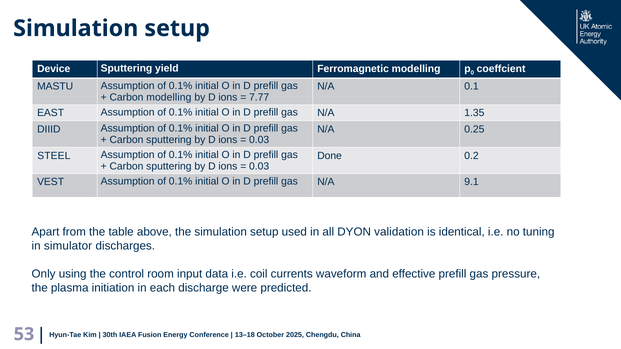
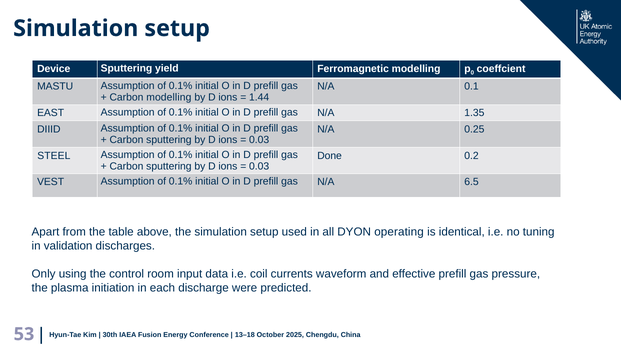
7.77: 7.77 -> 1.44 (259, 97)
9.1: 9.1 -> 6.5 (472, 182)
validation: validation -> operating (399, 232)
simulator: simulator -> validation (68, 246)
